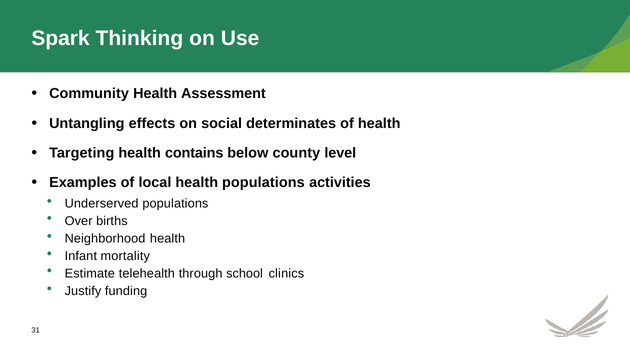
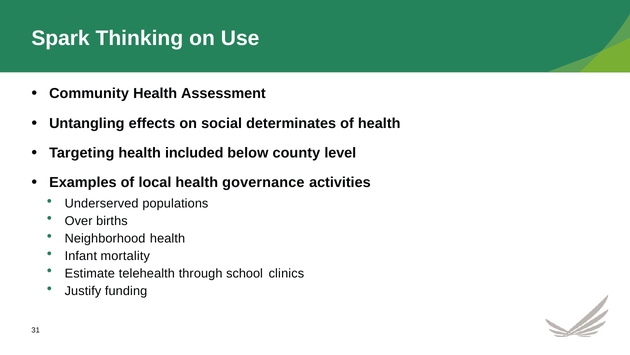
contains: contains -> included (194, 153)
health populations: populations -> governance (263, 182)
